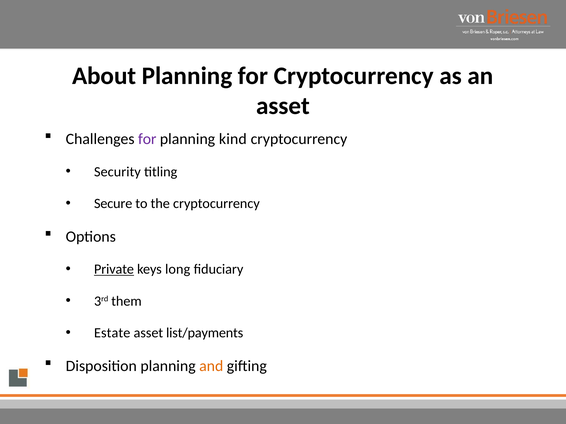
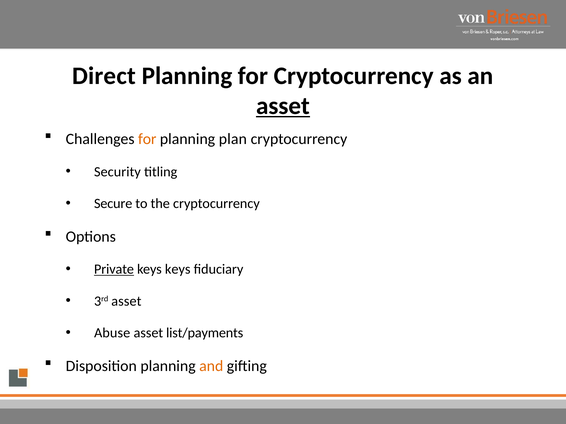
About: About -> Direct (104, 76)
asset underline: none -> present (283, 106)
for colour: purple -> orange (147, 139)
kind: kind -> plan (233, 139)
keys long: long -> keys (178, 270)
3rd them: them -> asset (126, 301)
Estate: Estate -> Abuse (112, 333)
